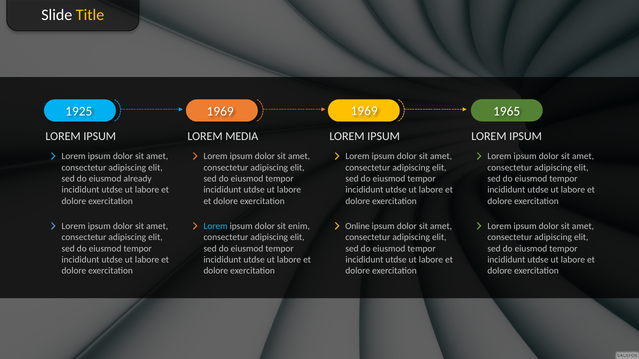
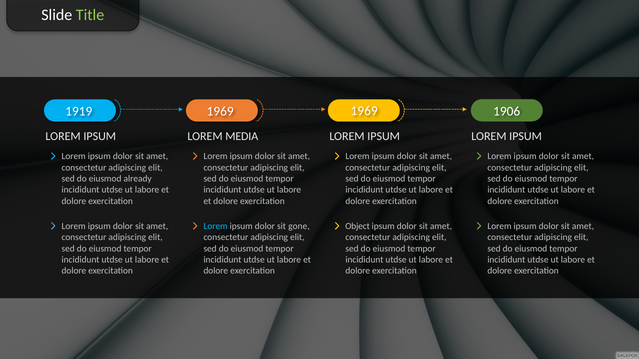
Title colour: yellow -> light green (90, 15)
1925: 1925 -> 1919 (79, 112)
1965: 1965 -> 1906 (507, 112)
enim: enim -> gone (299, 226)
Online: Online -> Object (358, 226)
